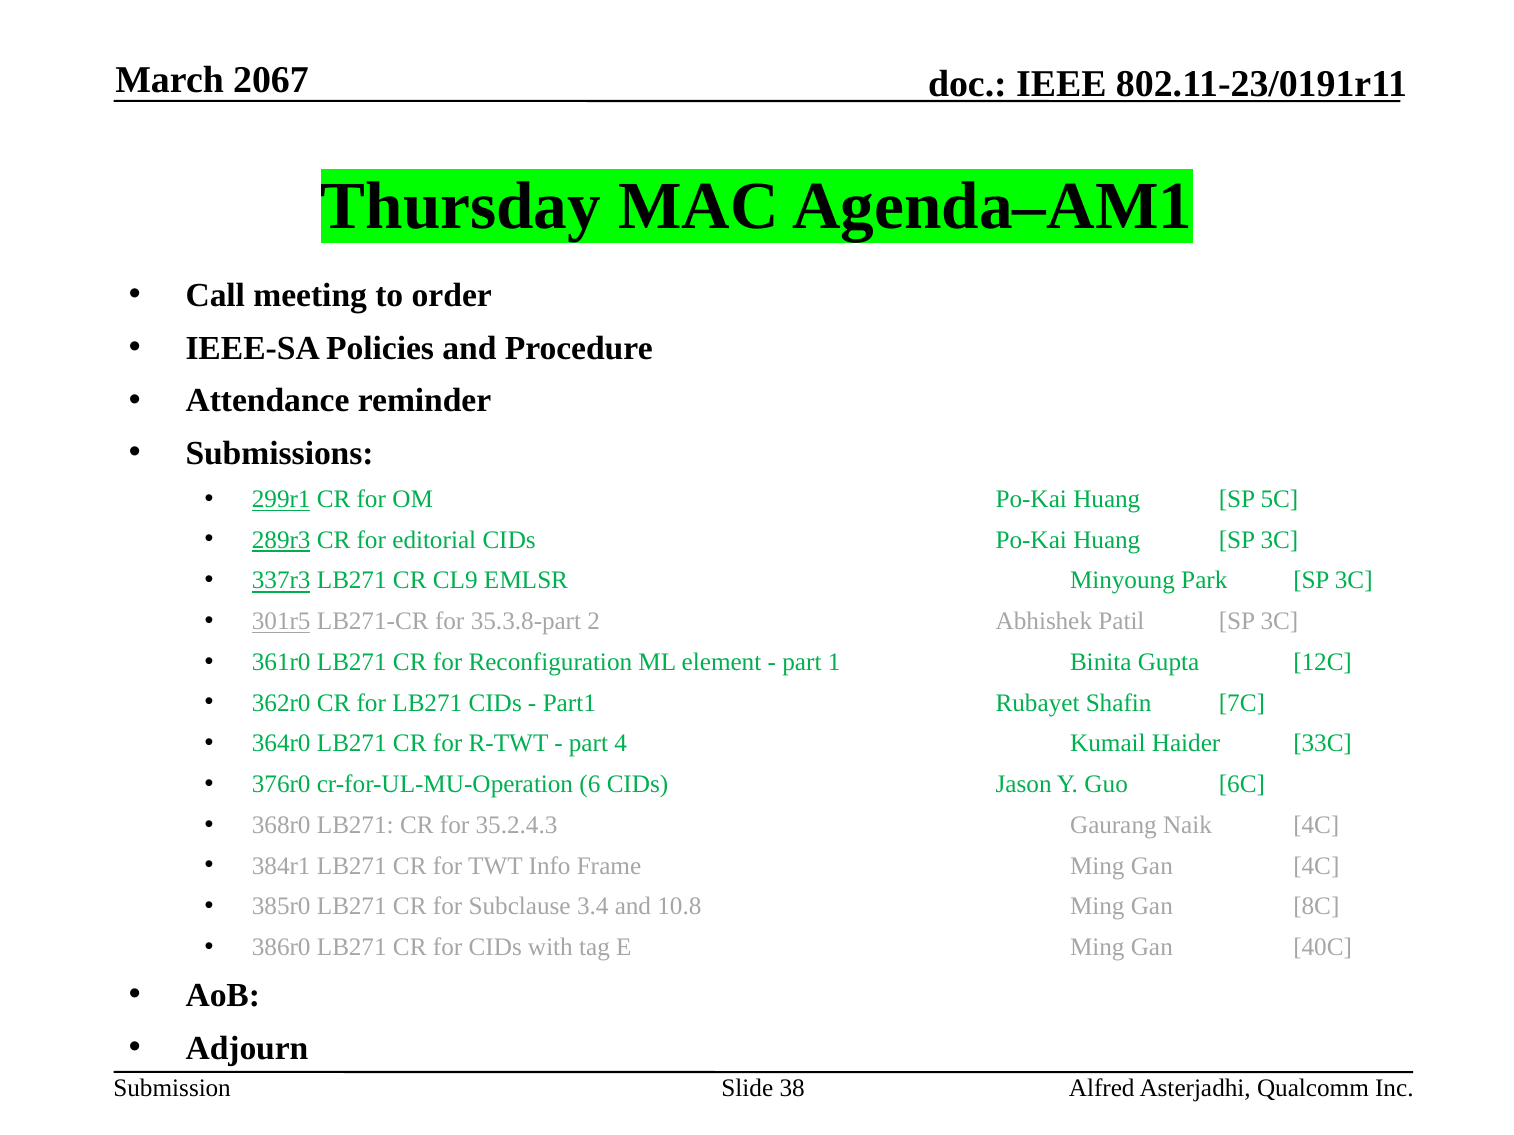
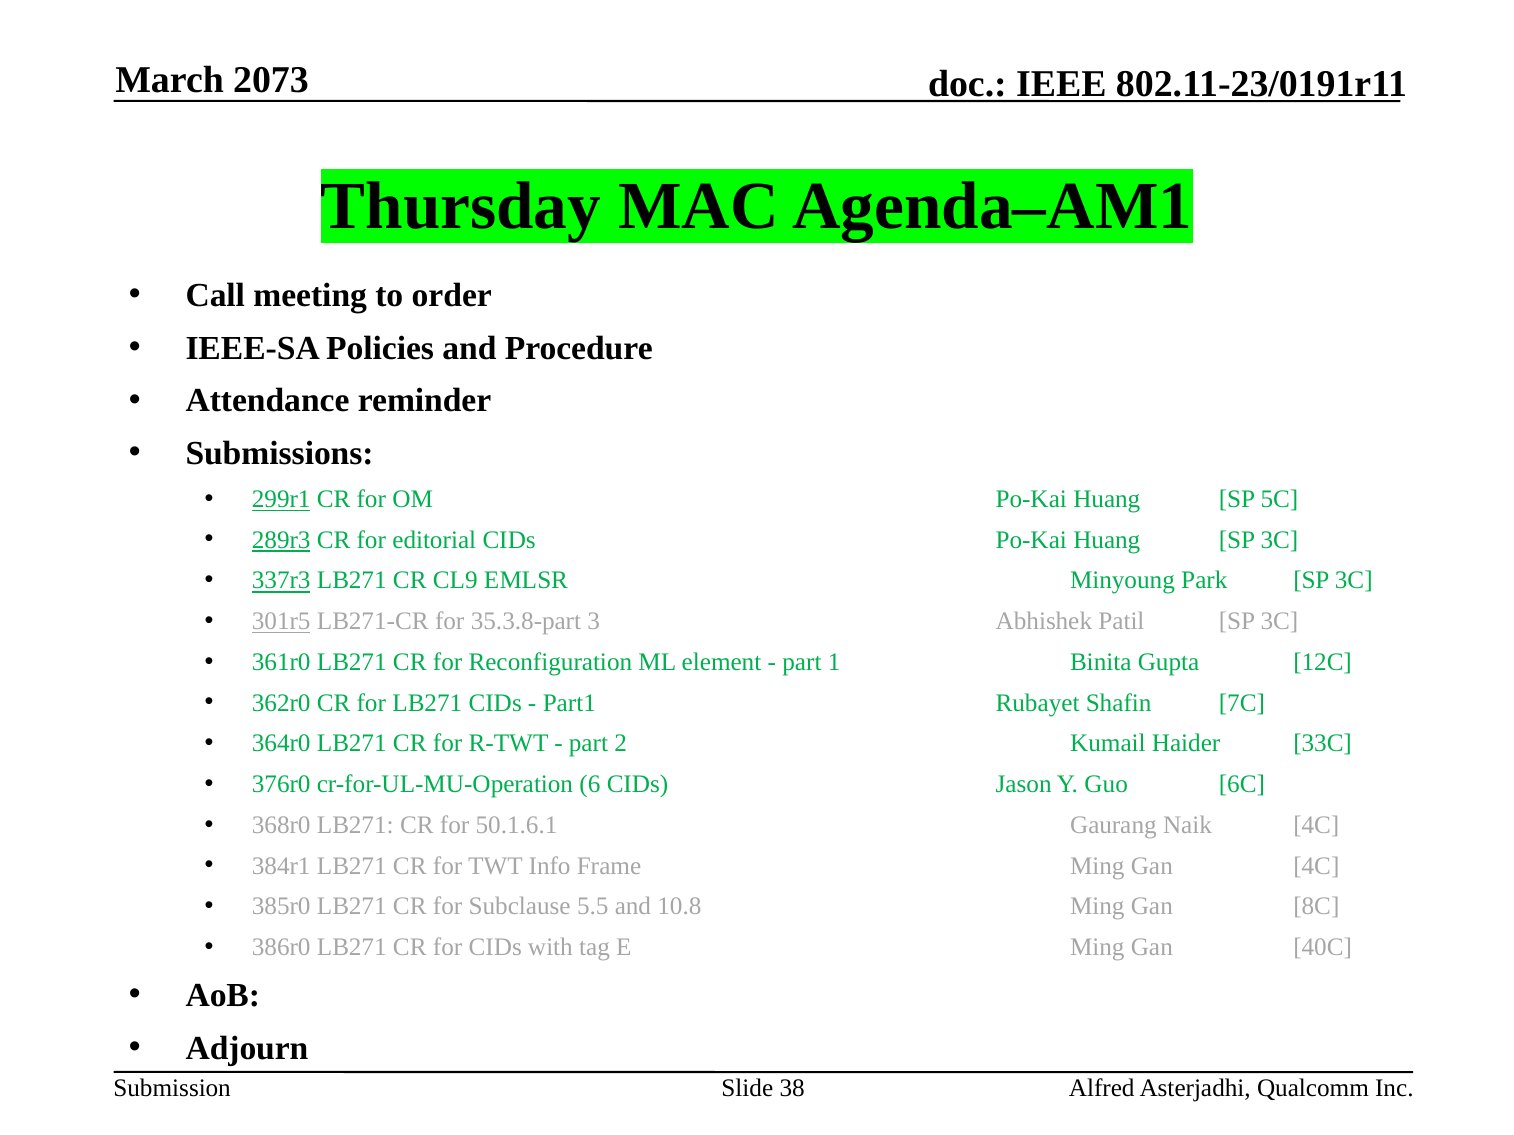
2067: 2067 -> 2073 (271, 80)
2: 2 -> 3 (594, 622)
4: 4 -> 2 (621, 744)
35.2.4.3: 35.2.4.3 -> 50.1.6.1 (517, 825)
3.4: 3.4 -> 5.5 (593, 907)
